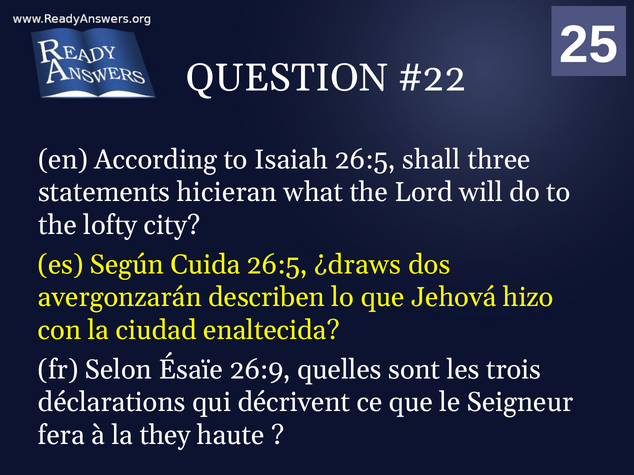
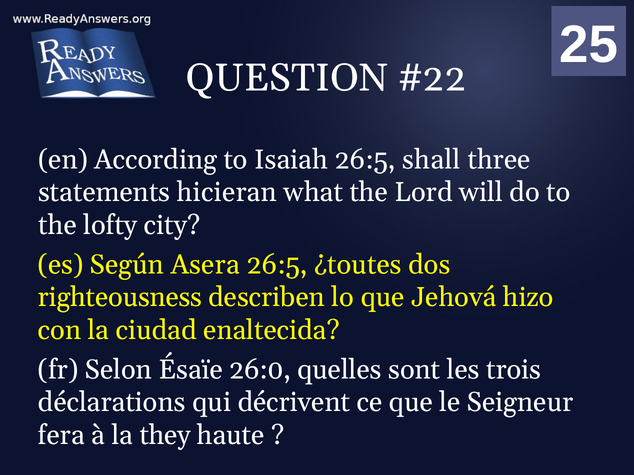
Cuida: Cuida -> Asera (205, 265)
¿draws: ¿draws -> ¿toutes (358, 265)
avergonzarán: avergonzarán -> righteousness (120, 298)
26:9: 26:9 -> 26:0 (260, 370)
